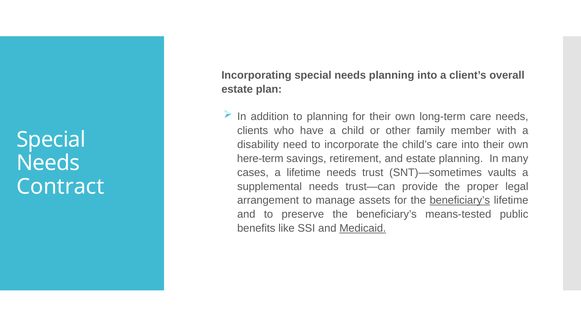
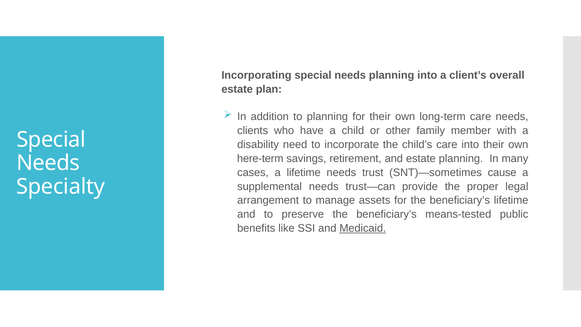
vaults: vaults -> cause (502, 172)
Contract: Contract -> Specialty (60, 187)
beneficiary’s underline: present -> none (460, 200)
